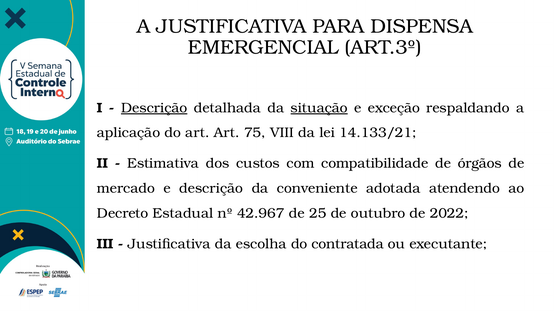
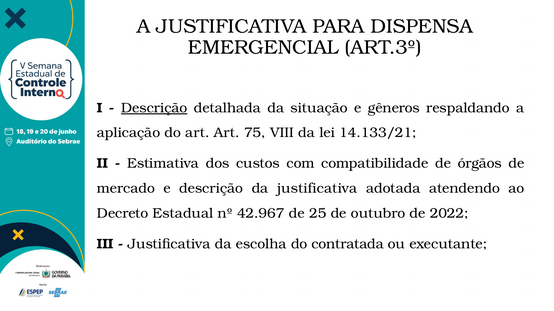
situação underline: present -> none (319, 108)
exceção: exceção -> gêneros (394, 108)
da conveniente: conveniente -> justificativa (317, 189)
